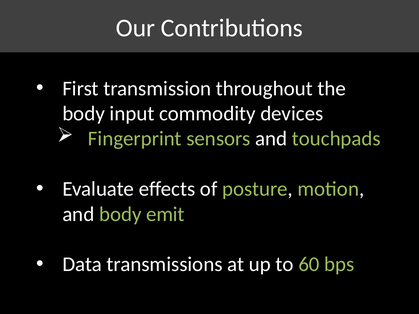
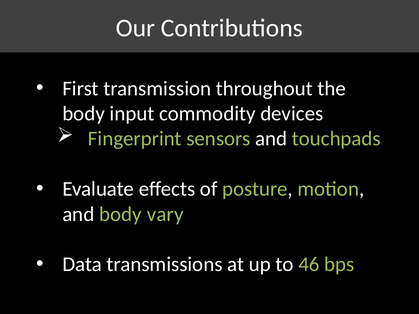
emit: emit -> vary (165, 214)
60: 60 -> 46 (309, 265)
